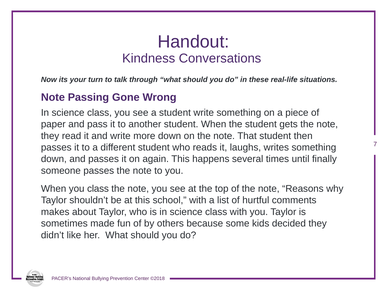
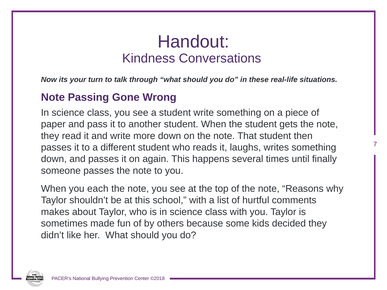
you class: class -> each (98, 189)
